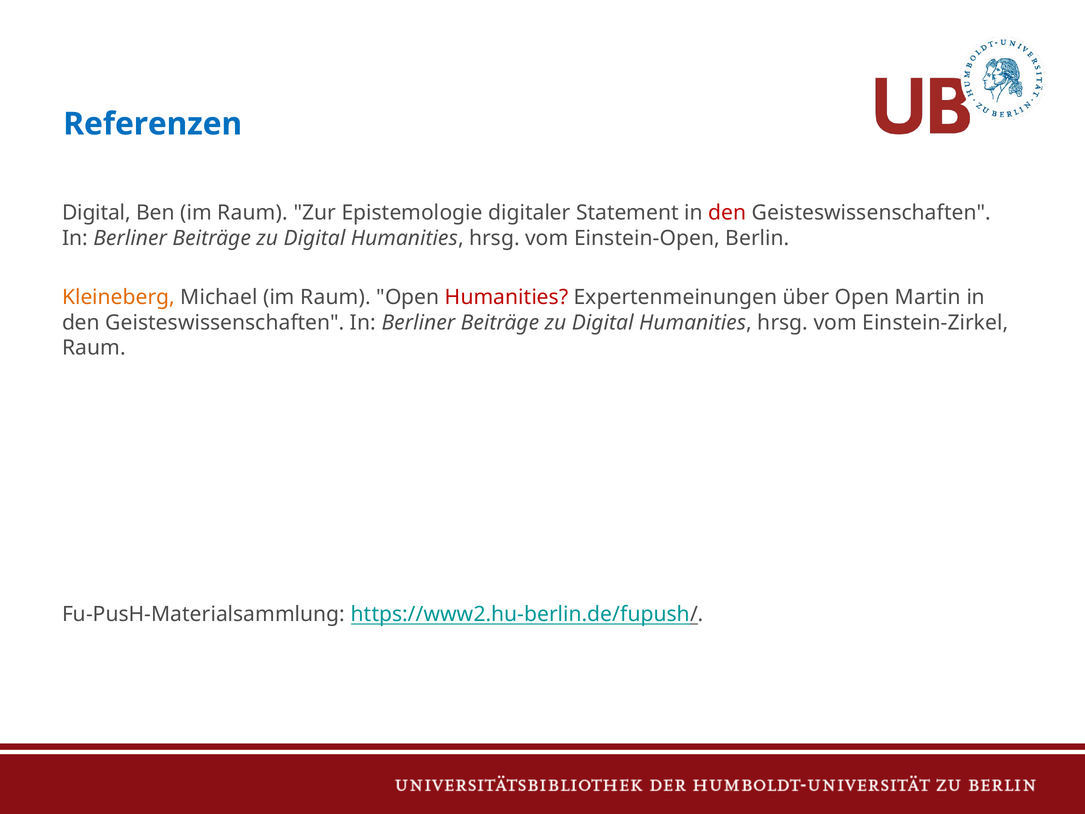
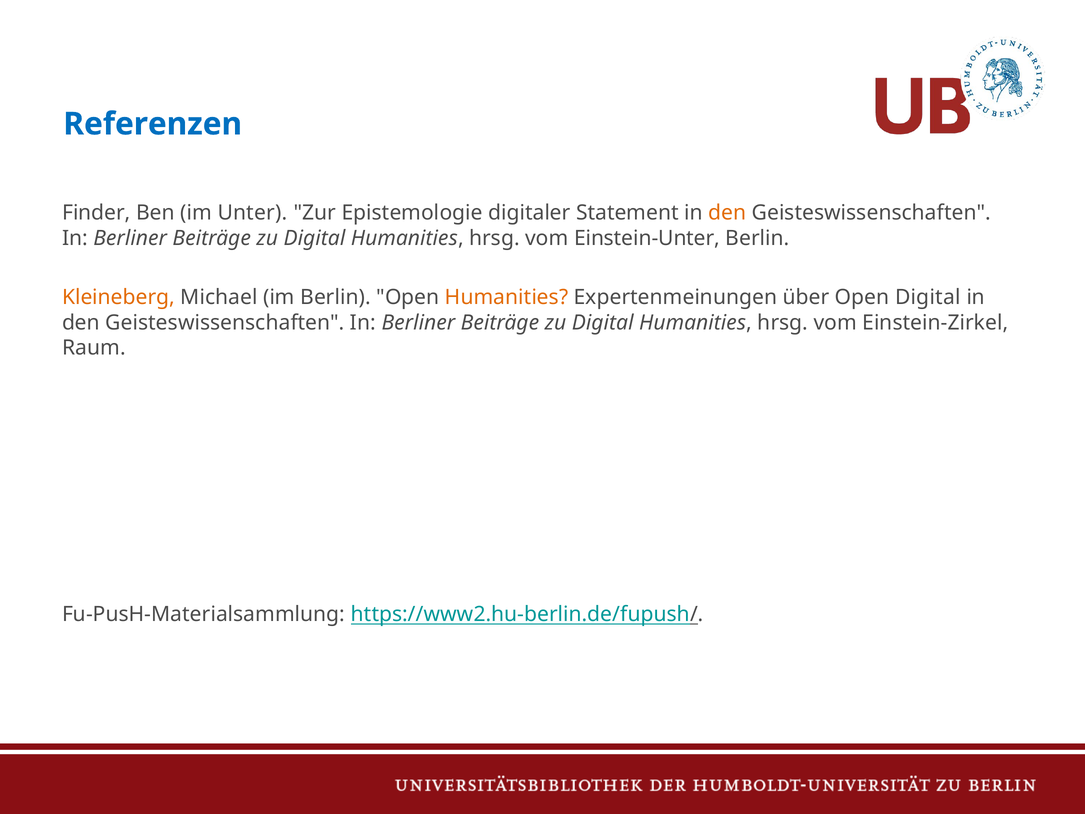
Digital: Digital -> Finder (96, 213)
Ben im Raum: Raum -> Unter (253, 213)
den colour: red -> orange (727, 213)
Einstein-Open: Einstein-Open -> Einstein-Unter (647, 238)
Michael im Raum: Raum -> Berlin (336, 297)
Humanities colour: red -> orange (507, 297)
Open Martin: Martin -> Digital (928, 297)
